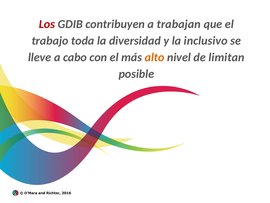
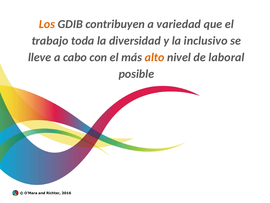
Los colour: red -> orange (47, 24)
trabajan: trabajan -> variedad (179, 24)
limitan: limitan -> laboral (227, 57)
